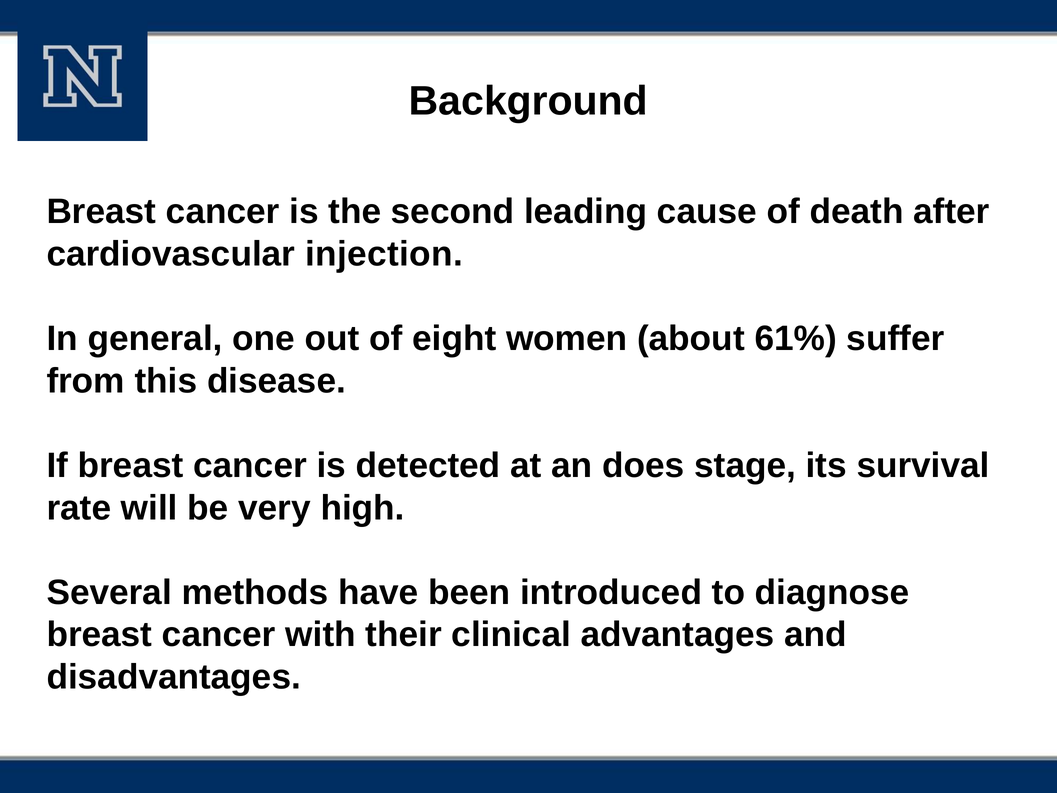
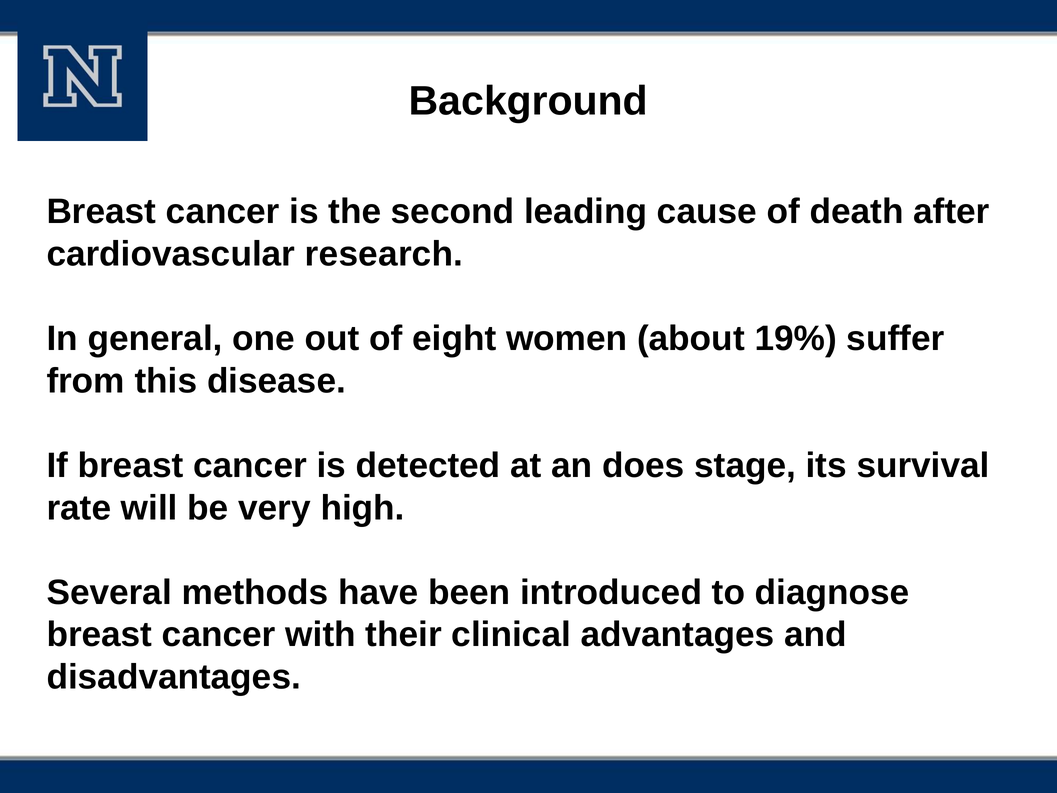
injection: injection -> research (384, 254)
61%: 61% -> 19% (796, 339)
